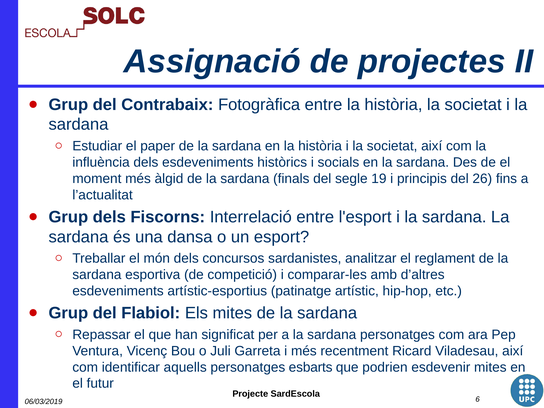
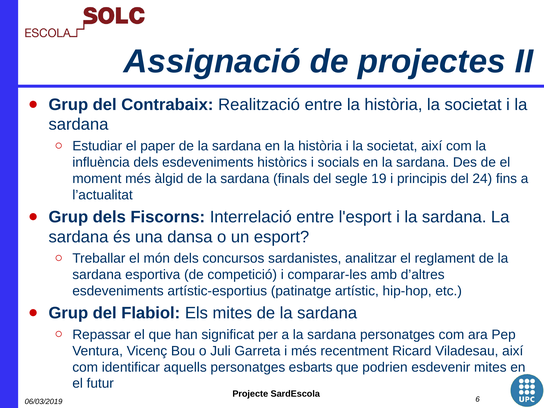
Fotogràfica: Fotogràfica -> Realització (259, 105)
26: 26 -> 24 (482, 179)
